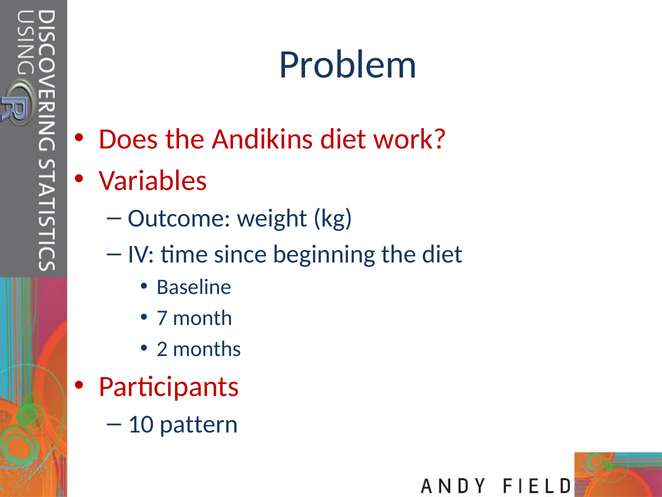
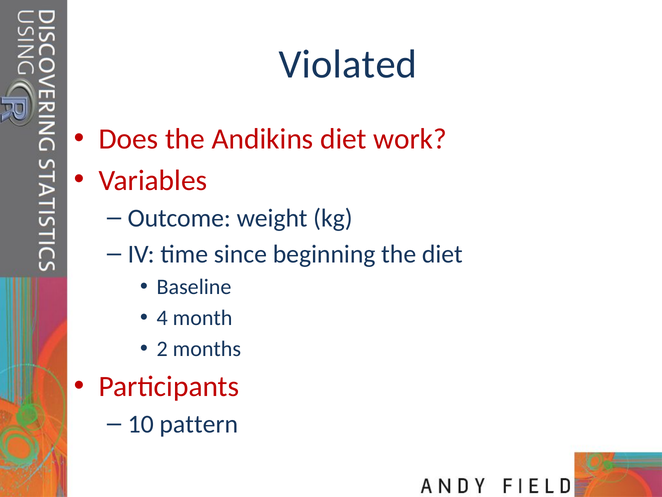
Problem: Problem -> Violated (348, 64)
7: 7 -> 4 (162, 318)
